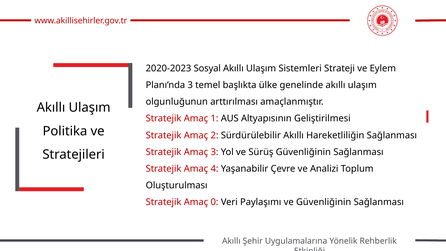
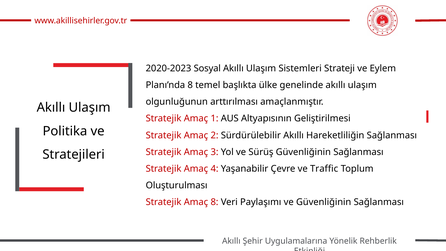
Planı’nda 3: 3 -> 8 (190, 85)
Analizi: Analizi -> Traffic (324, 169)
Amaç 0: 0 -> 8 (214, 202)
